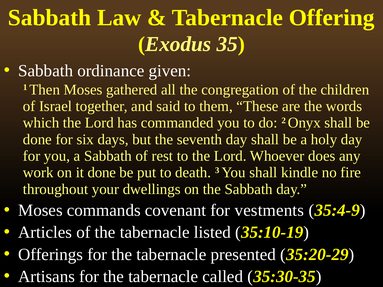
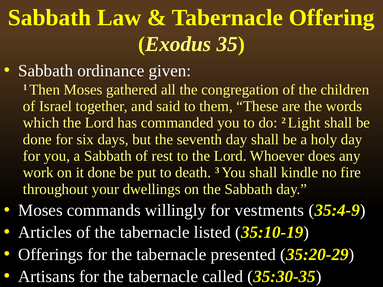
Onyx: Onyx -> Light (304, 123)
covenant: covenant -> willingly (176, 211)
